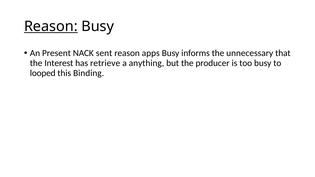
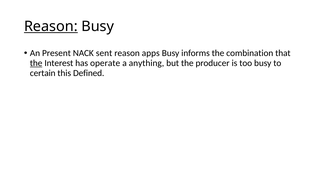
unnecessary: unnecessary -> combination (250, 53)
the underline: none -> present (36, 63)
retrieve: retrieve -> operate (105, 63)
looped: looped -> certain (43, 73)
Binding: Binding -> Defined (89, 73)
